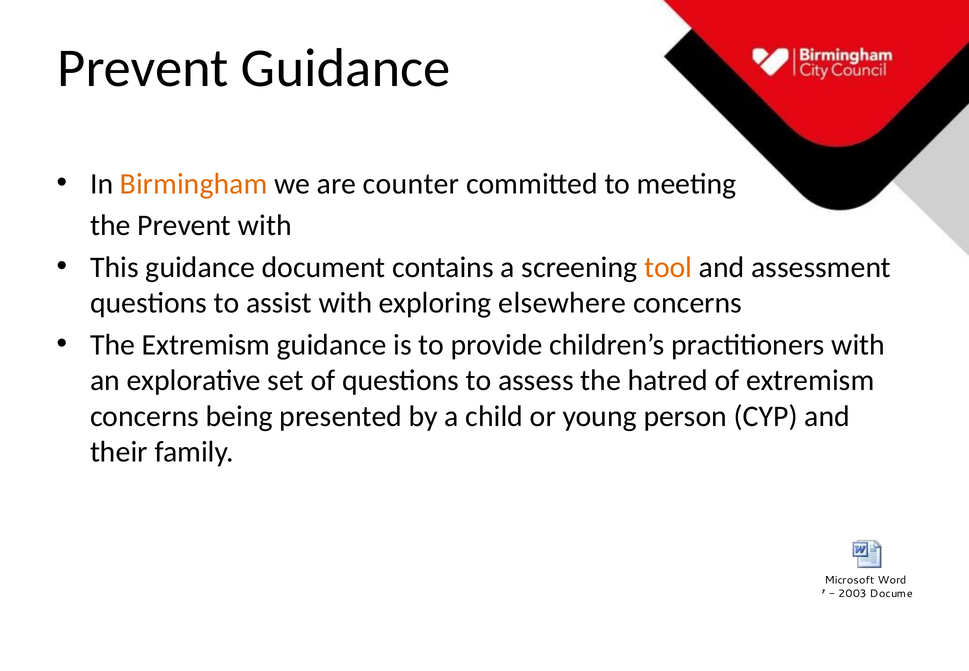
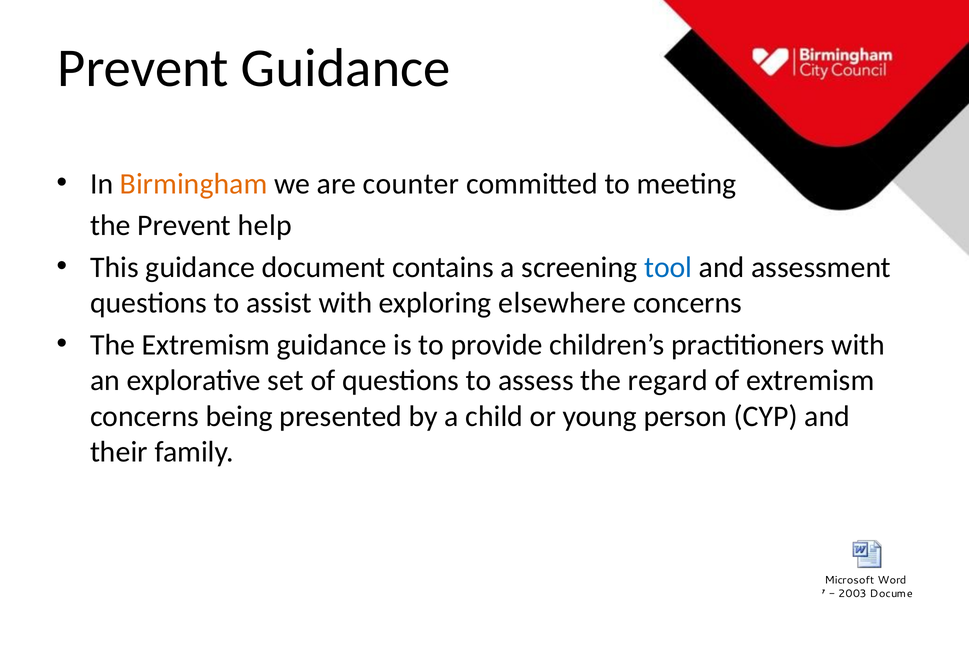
Prevent with: with -> help (265, 225)
tool colour: orange -> blue (668, 267)
hatred: hatred -> regard (668, 380)
